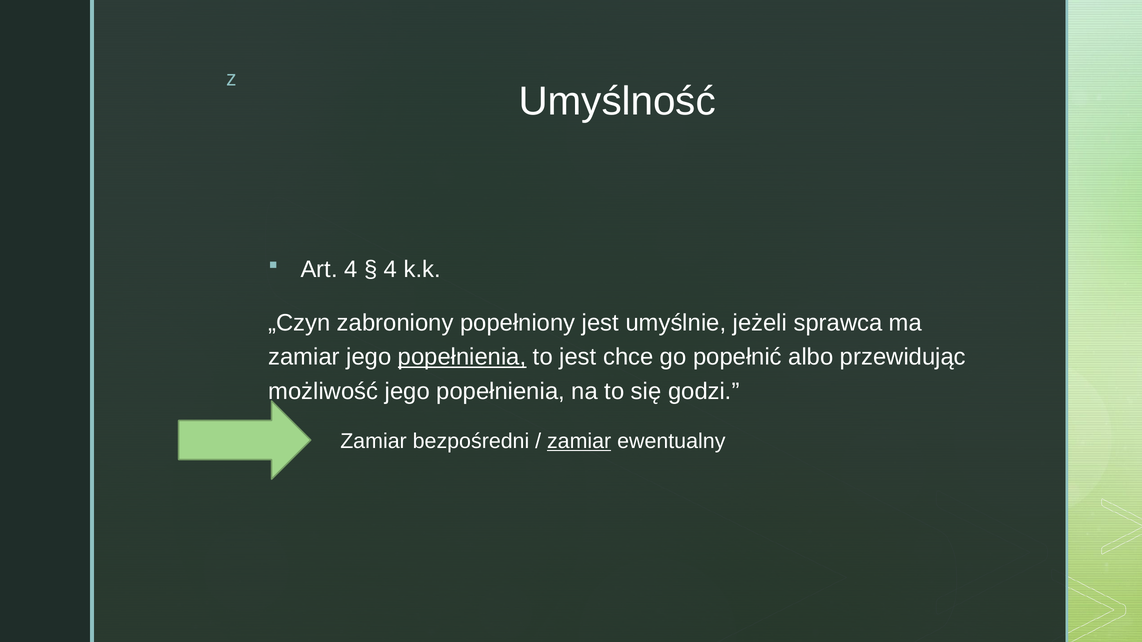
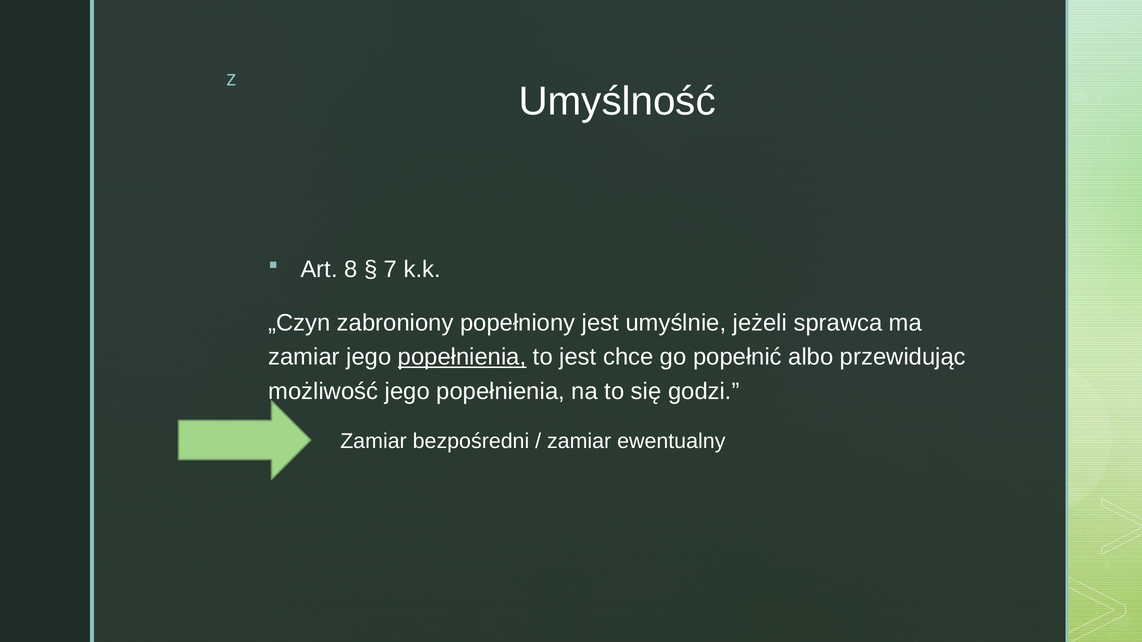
Art 4: 4 -> 8 (351, 270)
4: 4 -> 7 (391, 270)
zamiar underline: present -> none (579, 442)
